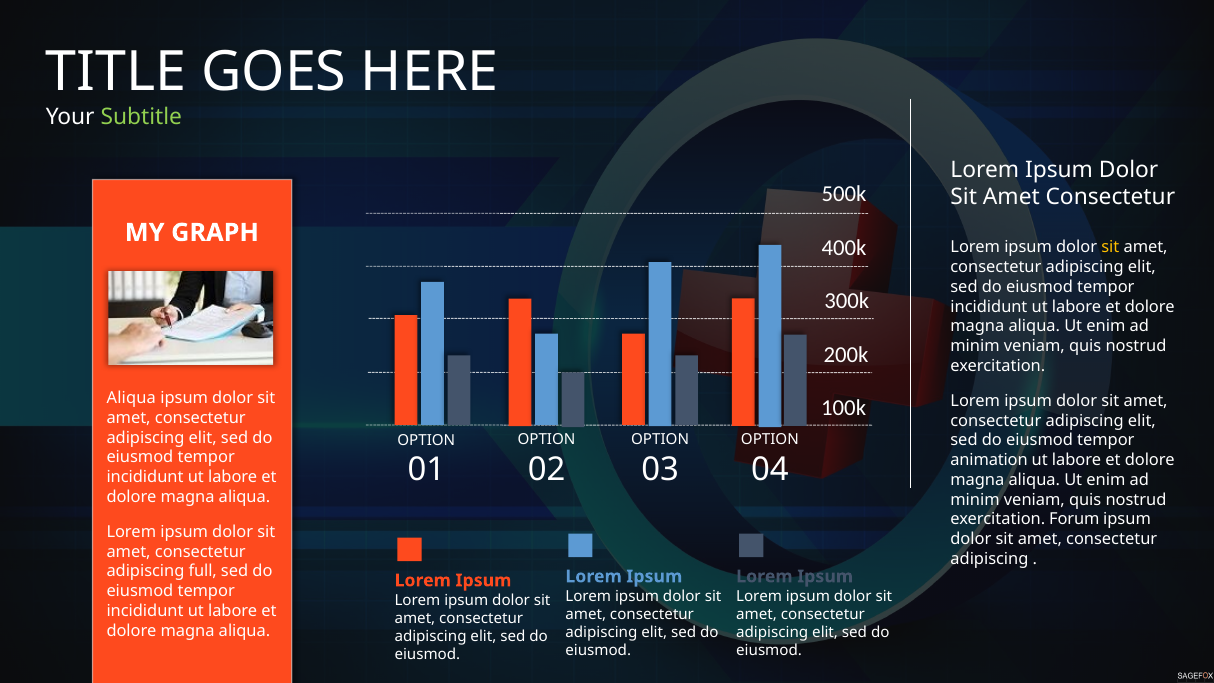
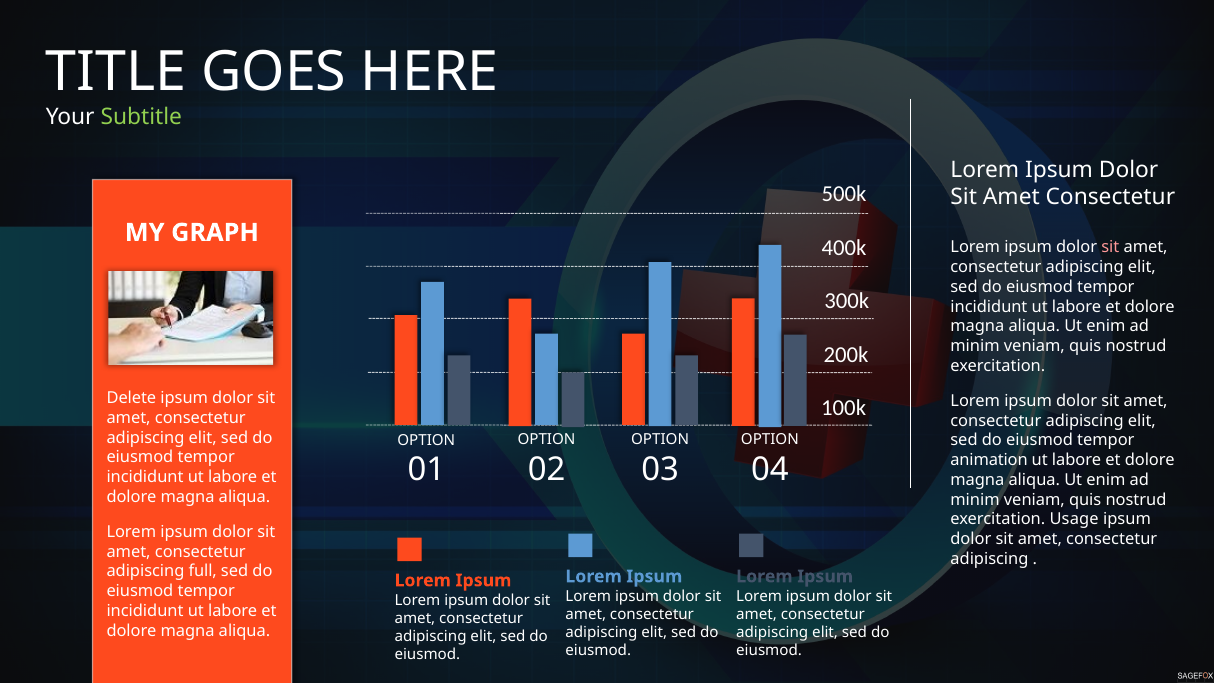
sit colour: yellow -> pink (1110, 247)
Aliqua: Aliqua -> Delete (131, 398)
Forum: Forum -> Usage (1074, 519)
